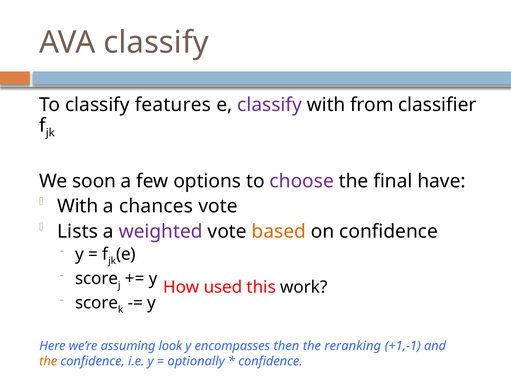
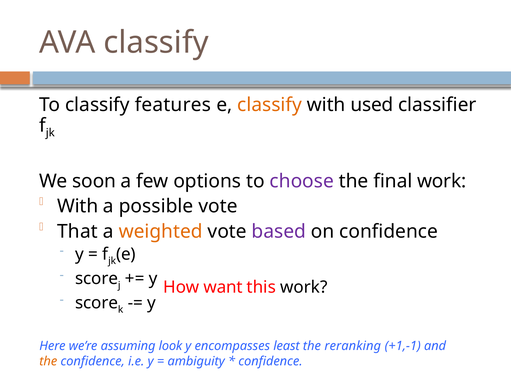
classify colour: purple -> orange (270, 105)
from: from -> used (372, 105)
final have: have -> work (442, 181)
chances: chances -> possible (156, 206)
Lists: Lists -> That (78, 232)
weighted colour: purple -> orange (161, 232)
based colour: orange -> purple (279, 232)
used: used -> want (223, 288)
then: then -> least (287, 346)
optionally: optionally -> ambiguity (196, 361)
